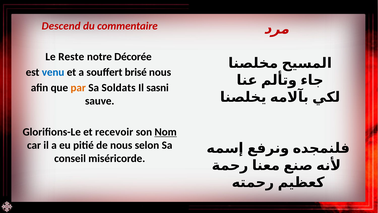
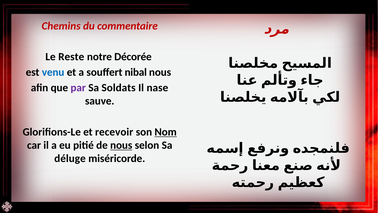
Descend: Descend -> Chemins (61, 26)
brisé: brisé -> nibal (136, 72)
par colour: orange -> purple (78, 88)
sasni: sasni -> nase (157, 88)
nous underline: none -> present (121, 145)
conseil: conseil -> déluge (70, 158)
